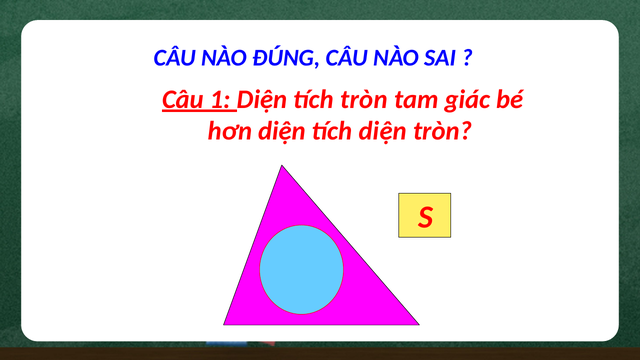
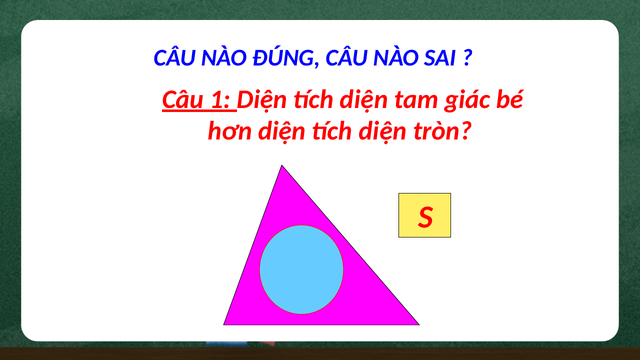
tròn: tròn -> diện (364, 99)
